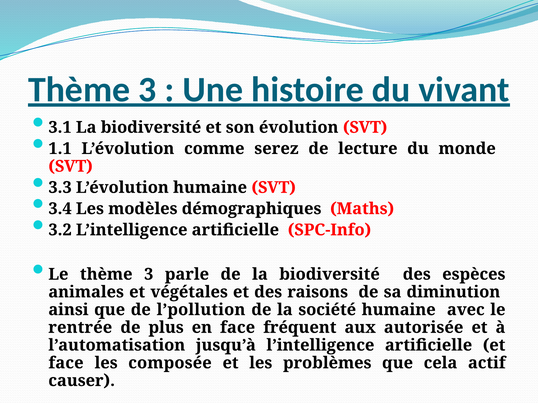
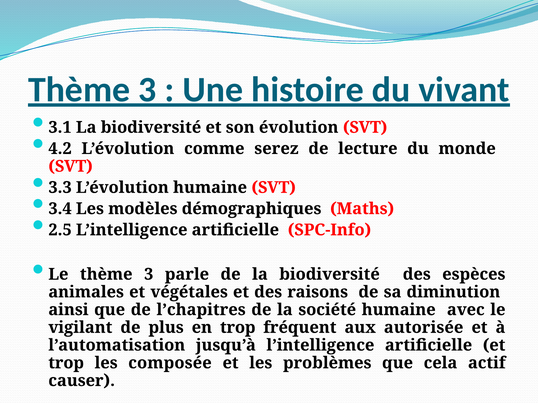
1.1: 1.1 -> 4.2 (60, 149)
3.2: 3.2 -> 2.5 (60, 230)
l’pollution: l’pollution -> l’chapitres (201, 310)
rentrée: rentrée -> vigilant (80, 328)
en face: face -> trop (238, 328)
face: face -> trop (66, 363)
